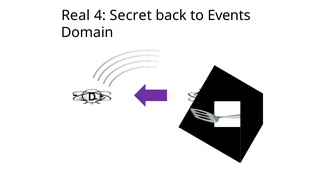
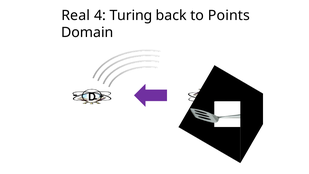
Secret: Secret -> Turing (131, 15)
Events: Events -> Points (229, 15)
